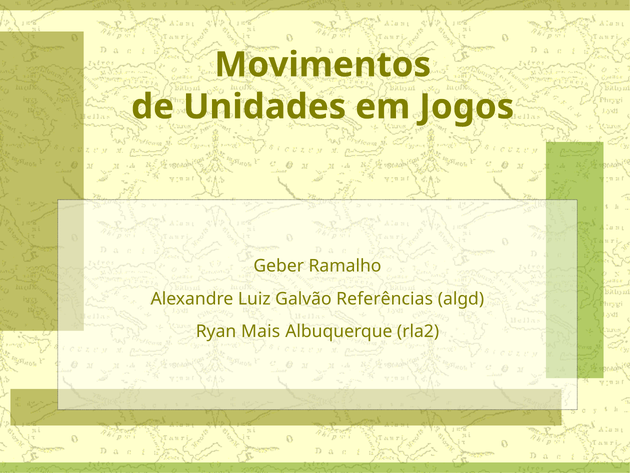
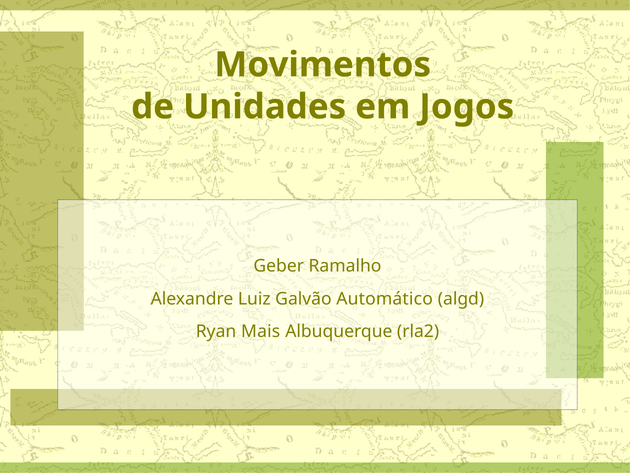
Referências: Referências -> Automático (385, 299)
